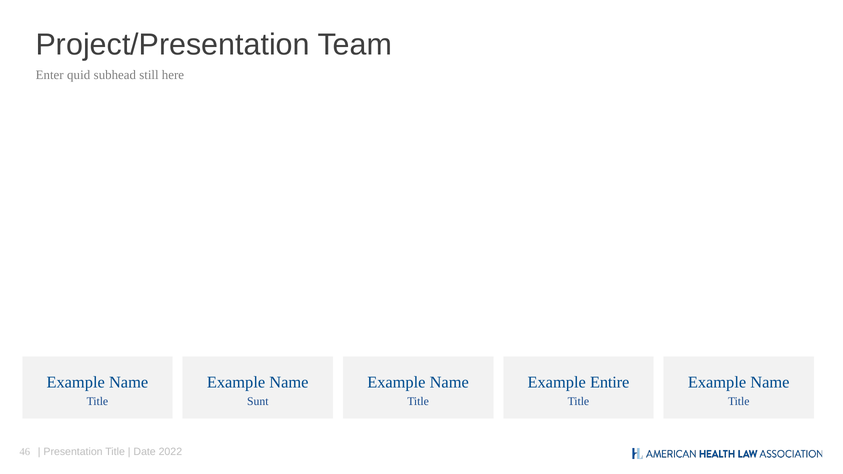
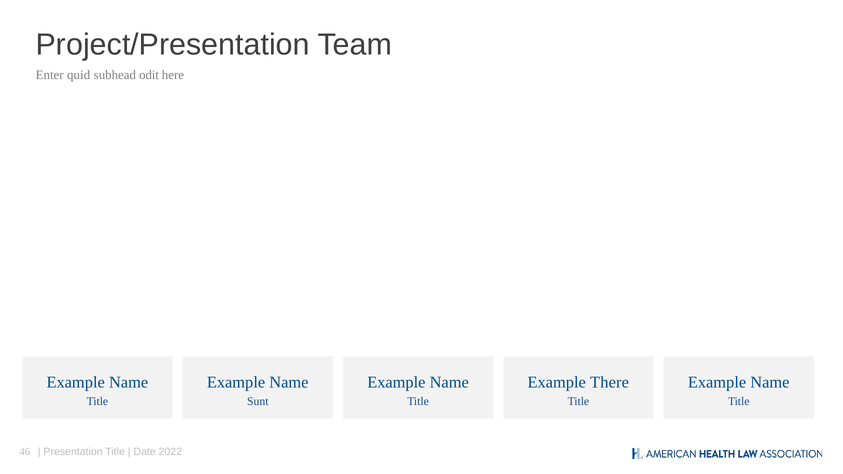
still: still -> odit (149, 75)
Entire: Entire -> There (610, 382)
